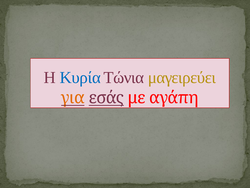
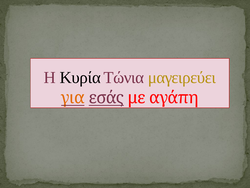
Κυρία colour: blue -> black (80, 77)
